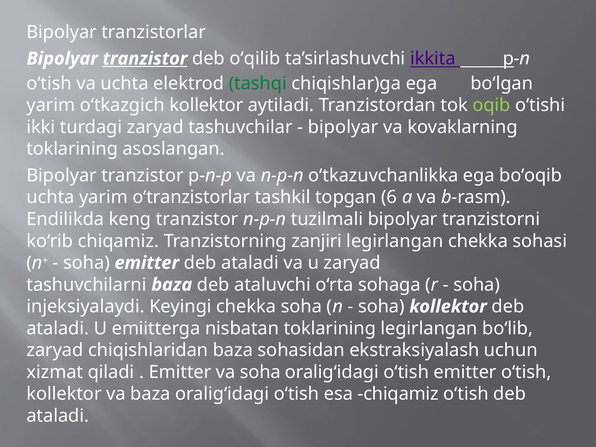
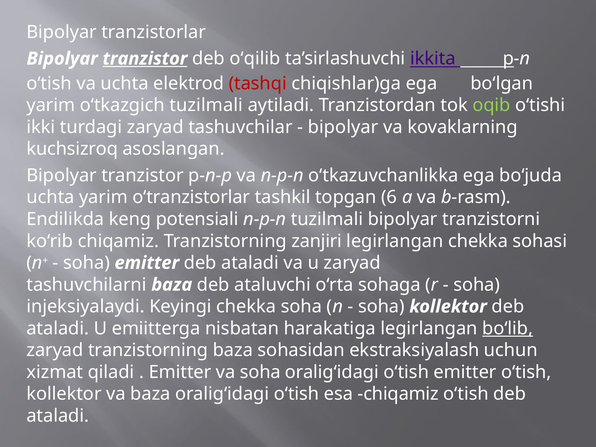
tashqi colour: green -> red (258, 83)
o‘tkazgich kollektor: kollektor -> tuzilmali (206, 105)
toklarining: toklarining -> kuchsizroq (72, 149)
bo‘oqib: bo‘oqib -> bo‘juda (531, 175)
keng tranzistor: tranzistor -> potensiali (197, 219)
nisbatan toklarining: toklarining -> harakatiga (330, 328)
bo‘lib underline: none -> present (508, 328)
zaryad chiqishlaridan: chiqishlaridan -> tranzistorning (148, 350)
